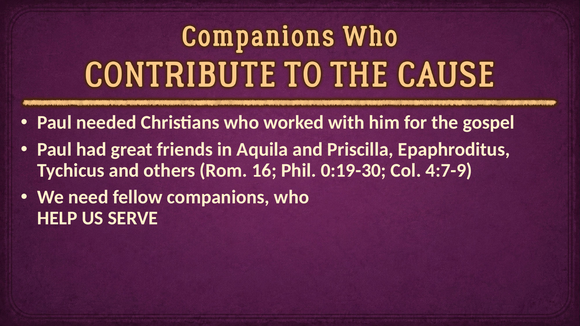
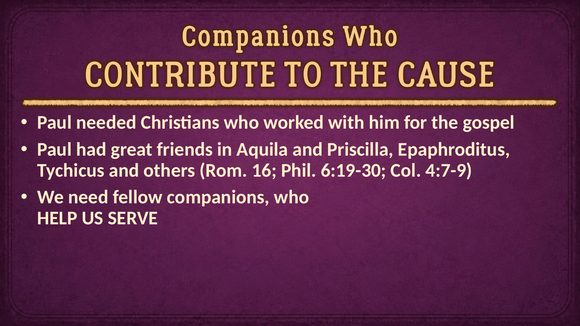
0:19-30: 0:19-30 -> 6:19-30 (353, 170)
